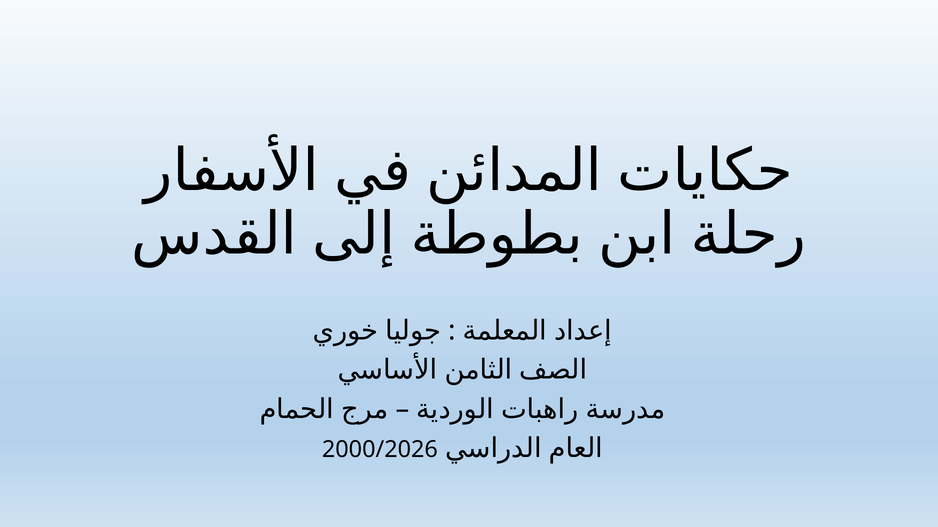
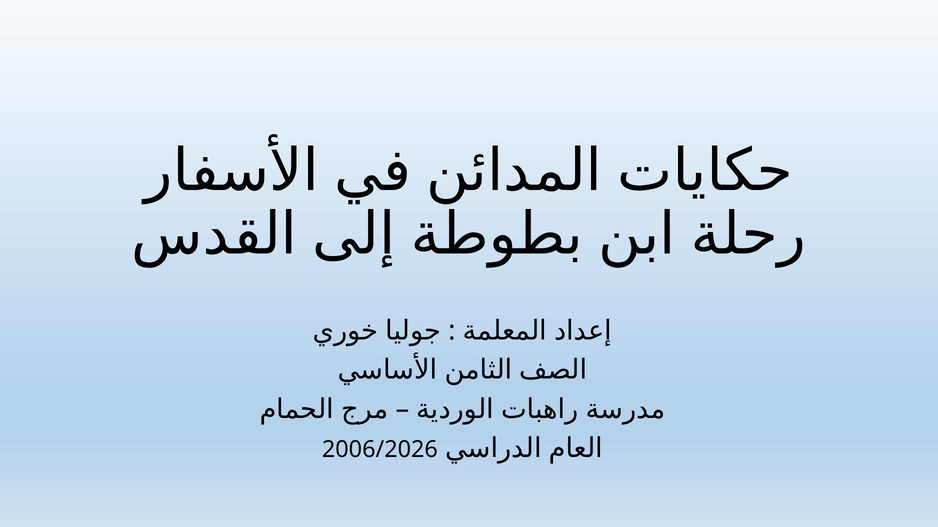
2000/2026: 2000/2026 -> 2006/2026 (380, 450)
